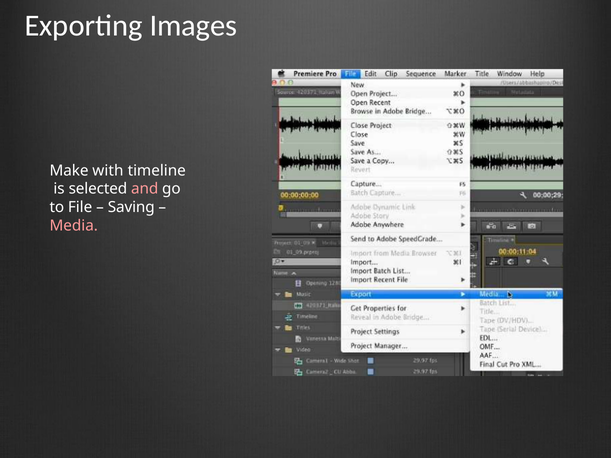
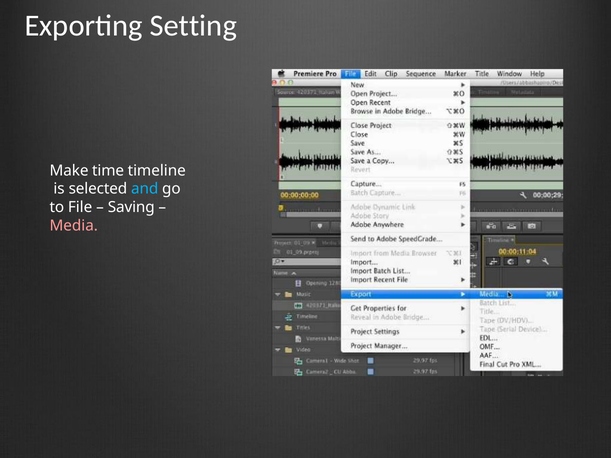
Images: Images -> Setting (193, 26)
with: with -> time (108, 171)
and colour: pink -> light blue (145, 189)
